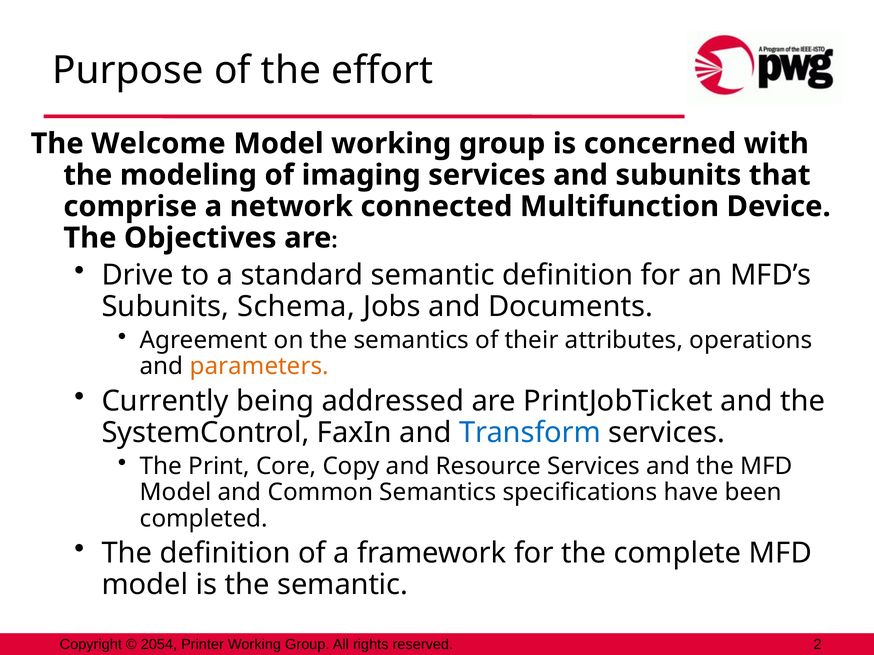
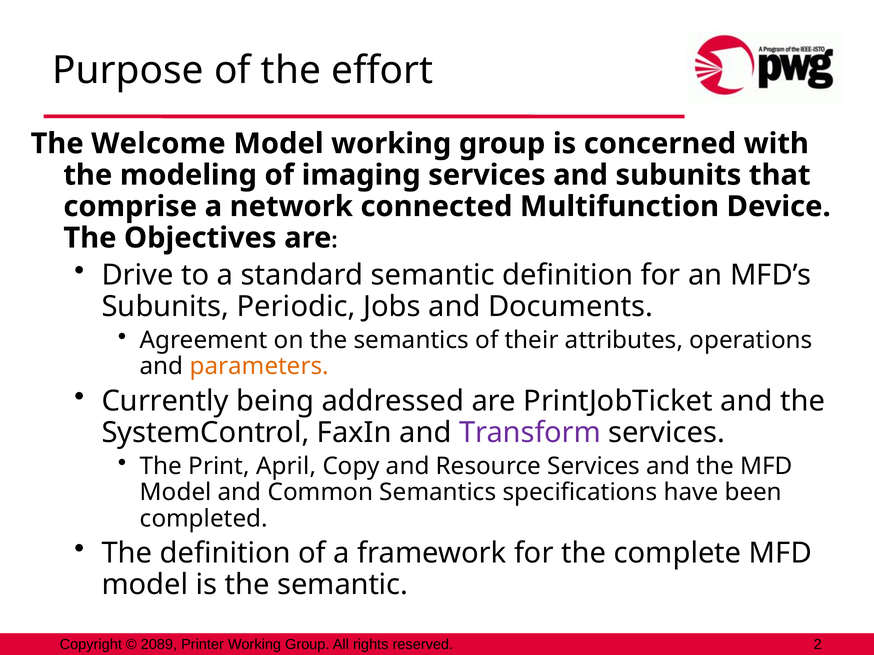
Schema: Schema -> Periodic (296, 307)
Transform colour: blue -> purple (530, 433)
Core: Core -> April (286, 467)
2054: 2054 -> 2089 (159, 645)
